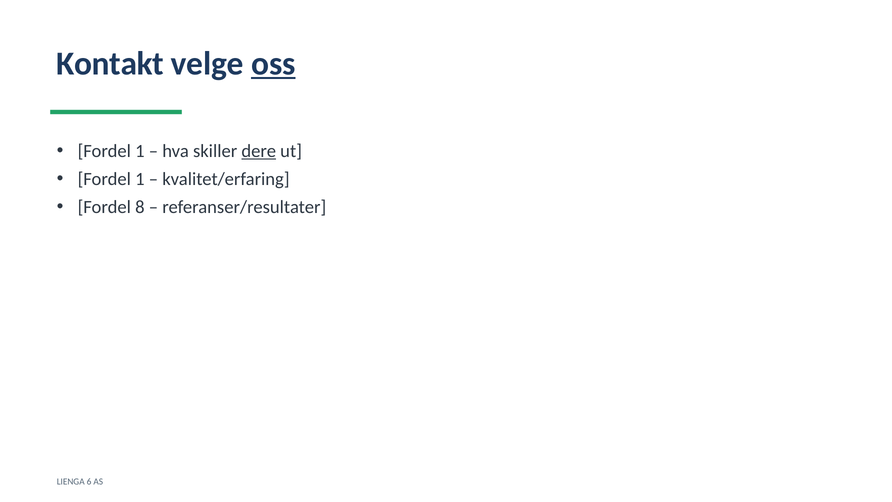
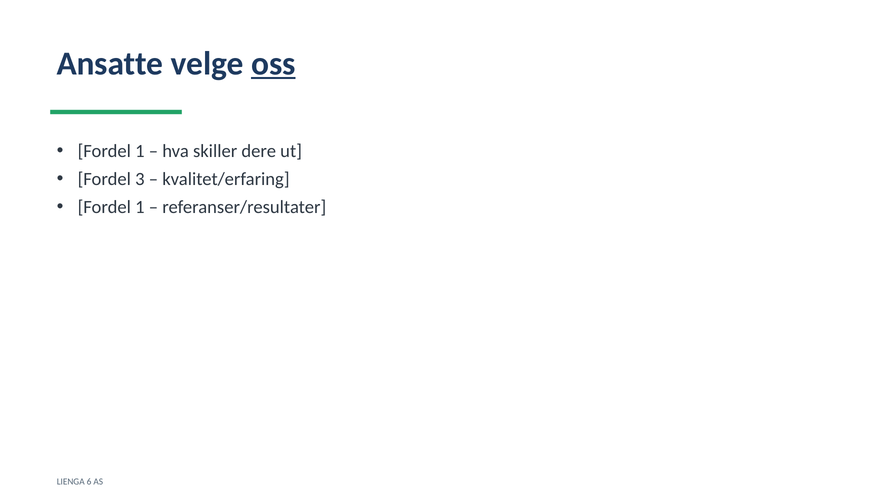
Kontakt: Kontakt -> Ansatte (110, 64)
dere underline: present -> none (259, 151)
1: 1 -> 3 (140, 179)
8: 8 -> 1 (140, 207)
